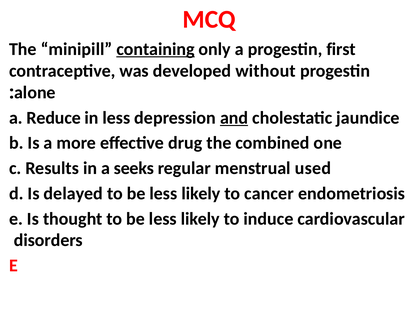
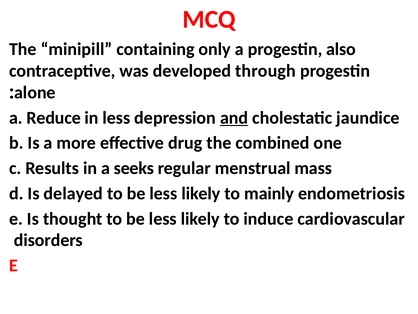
containing underline: present -> none (155, 49)
first: first -> also (341, 49)
without: without -> through (266, 71)
used: used -> mass (313, 168)
cancer: cancer -> mainly (269, 193)
